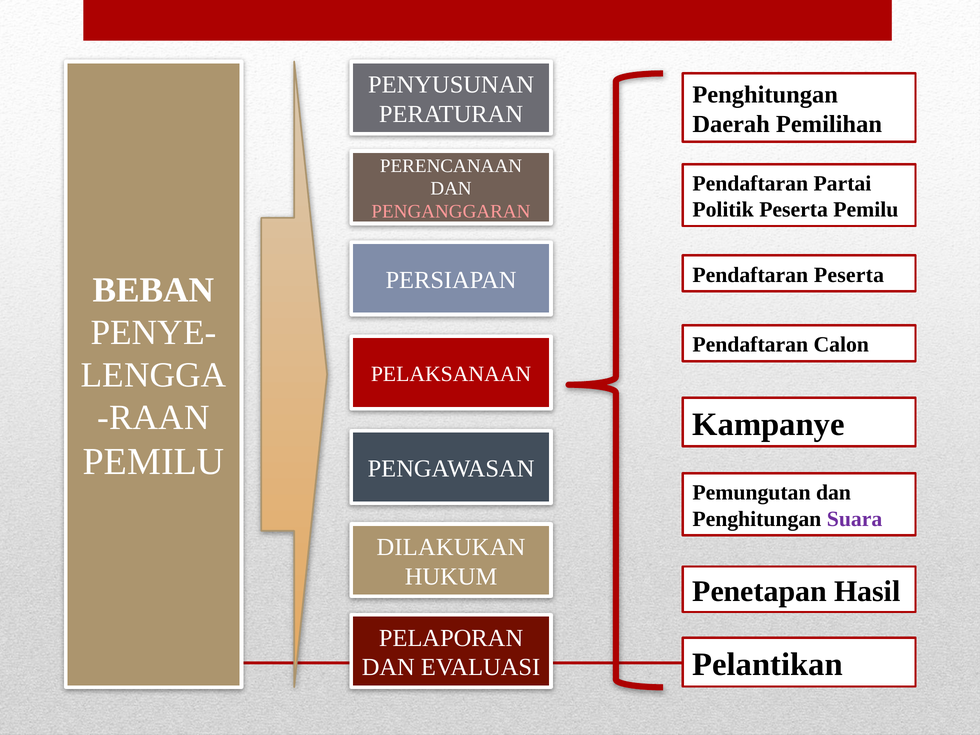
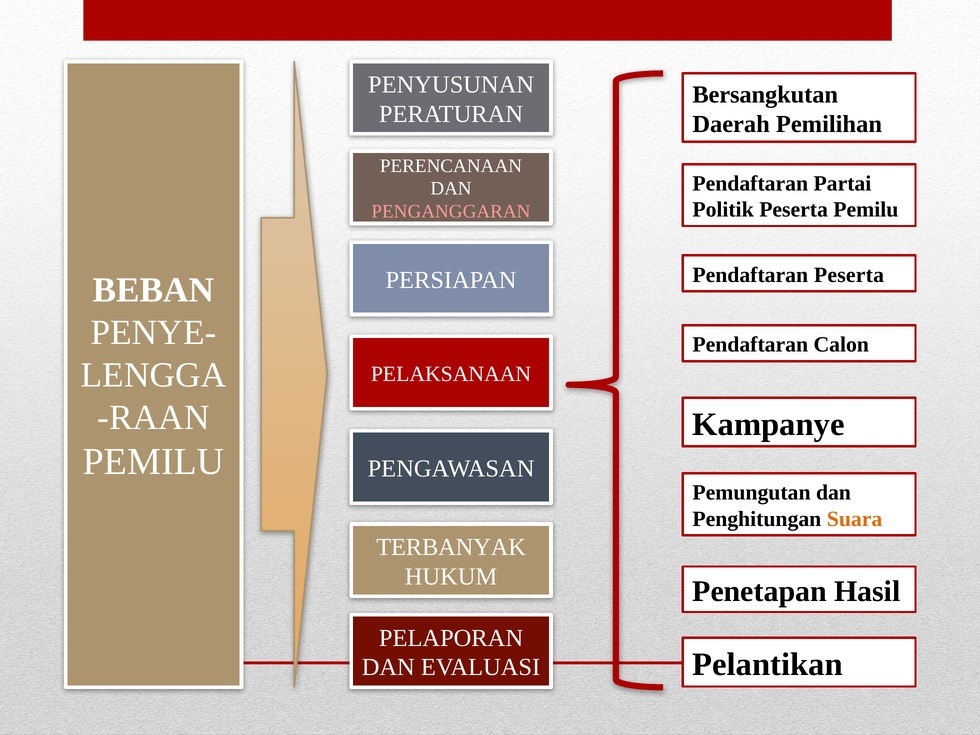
Penghitungan: Penghitungan -> Bersangkutan (765, 95)
Suara colour: purple -> orange (855, 519)
DILAKUKAN: DILAKUKAN -> TERBANYAK (451, 547)
